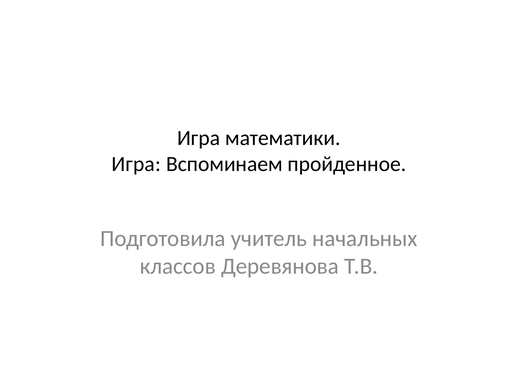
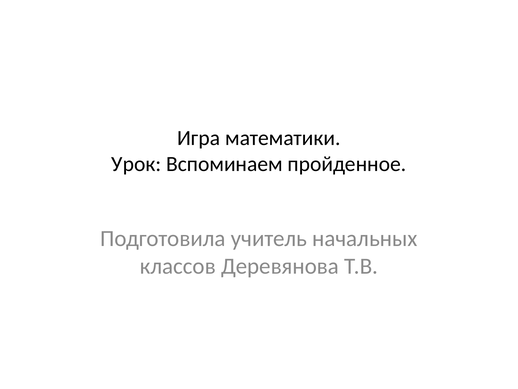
Игра: Игра -> Урок (136, 164)
